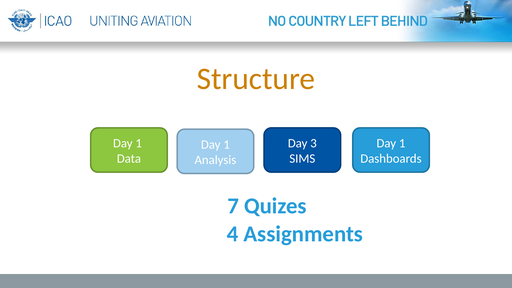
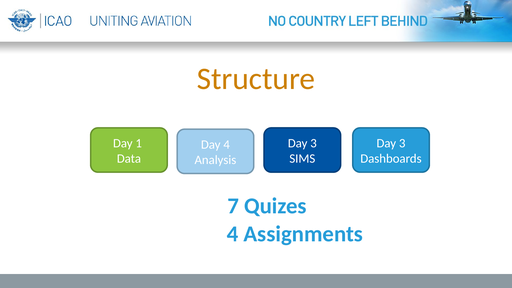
1: 1 -> 3 (402, 143)
1: 1 -> 4 (227, 145)
